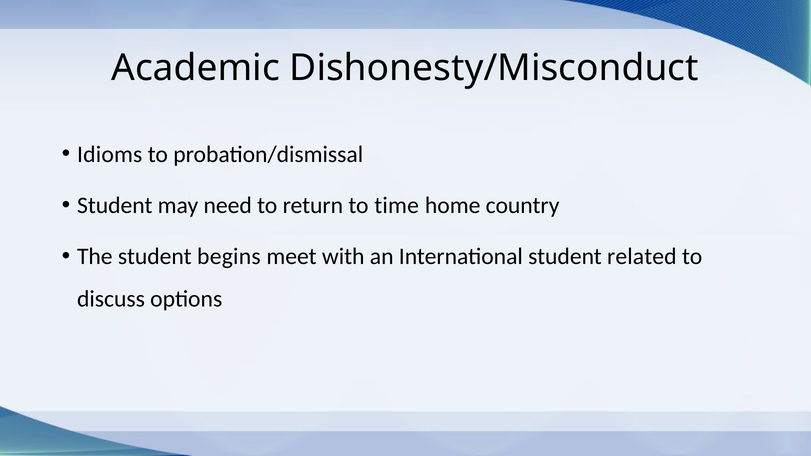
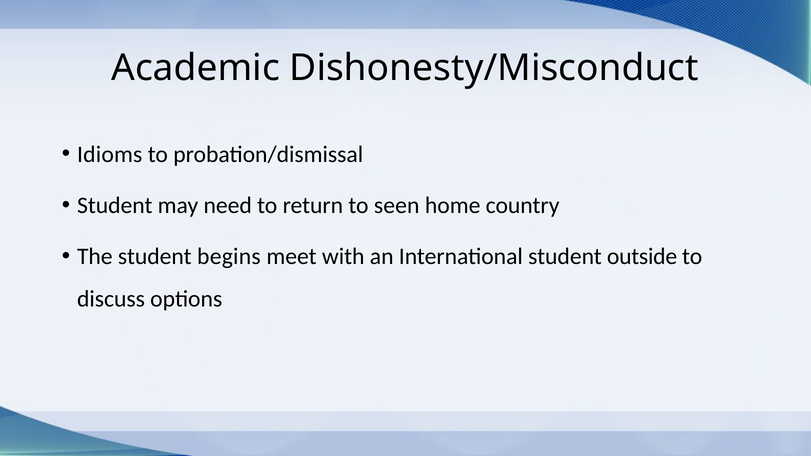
time: time -> seen (397, 206)
related: related -> outside (642, 257)
